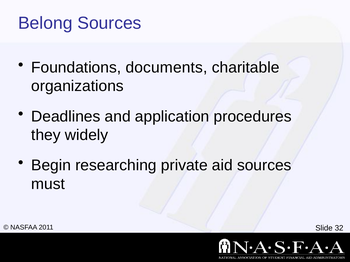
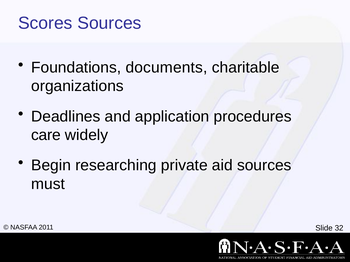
Belong: Belong -> Scores (45, 23)
they: they -> care (46, 135)
